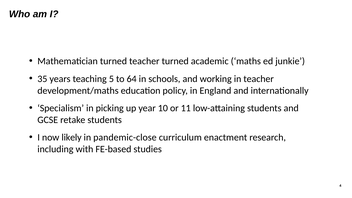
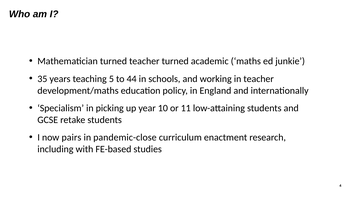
64: 64 -> 44 (132, 79)
likely: likely -> pairs (71, 137)
